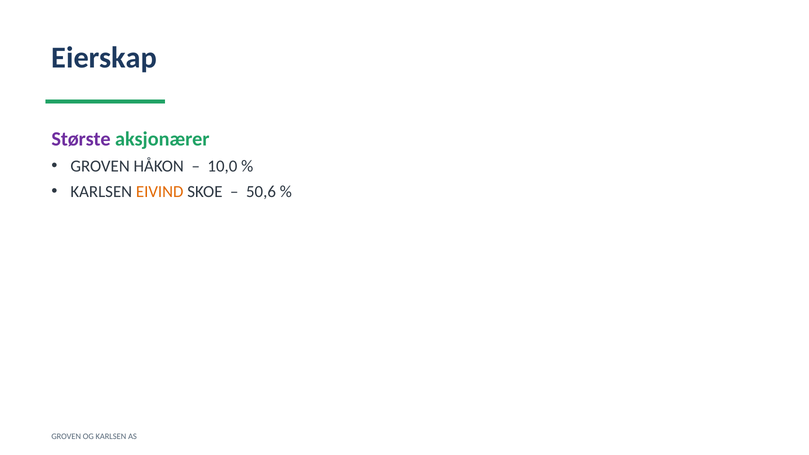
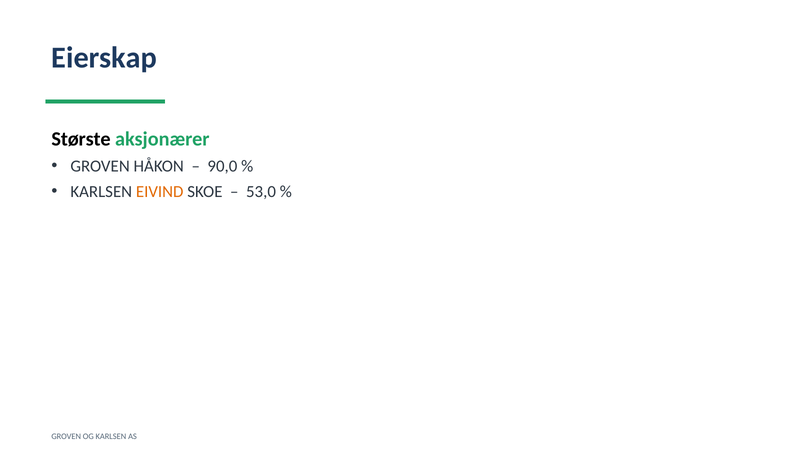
Største colour: purple -> black (81, 139)
10,0: 10,0 -> 90,0 (222, 166)
50,6: 50,6 -> 53,0 (261, 192)
